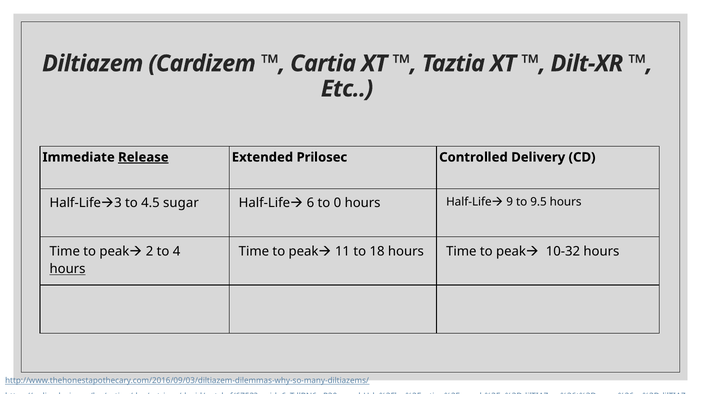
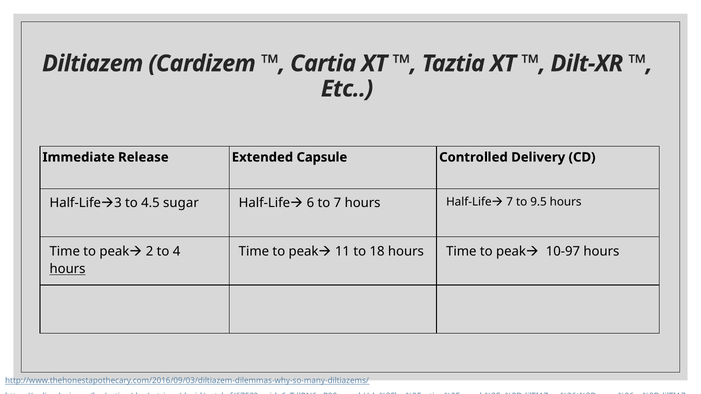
Release underline: present -> none (143, 157)
Prilosec: Prilosec -> Capsule (322, 157)
to 0: 0 -> 7 (337, 203)
Half-Life 9: 9 -> 7 (510, 202)
10-32: 10-32 -> 10-97 (563, 251)
